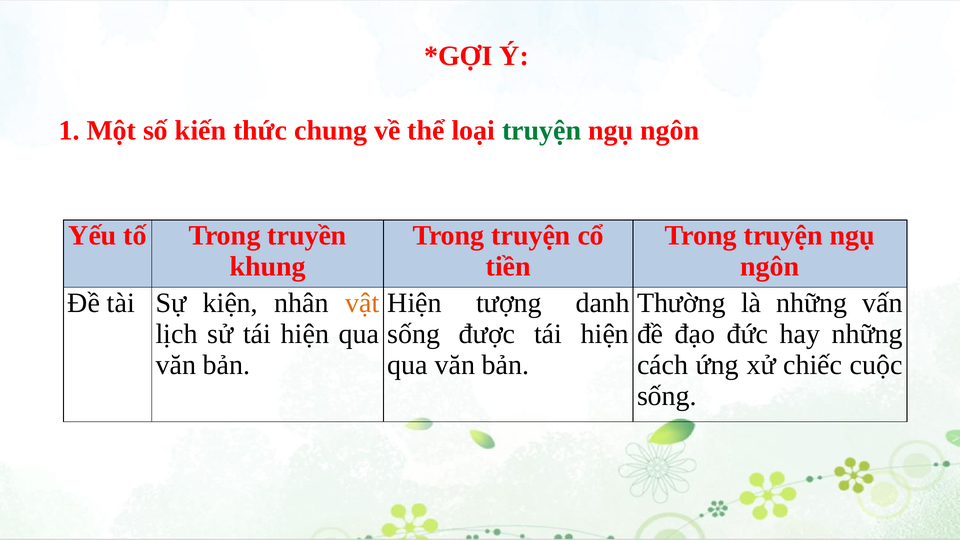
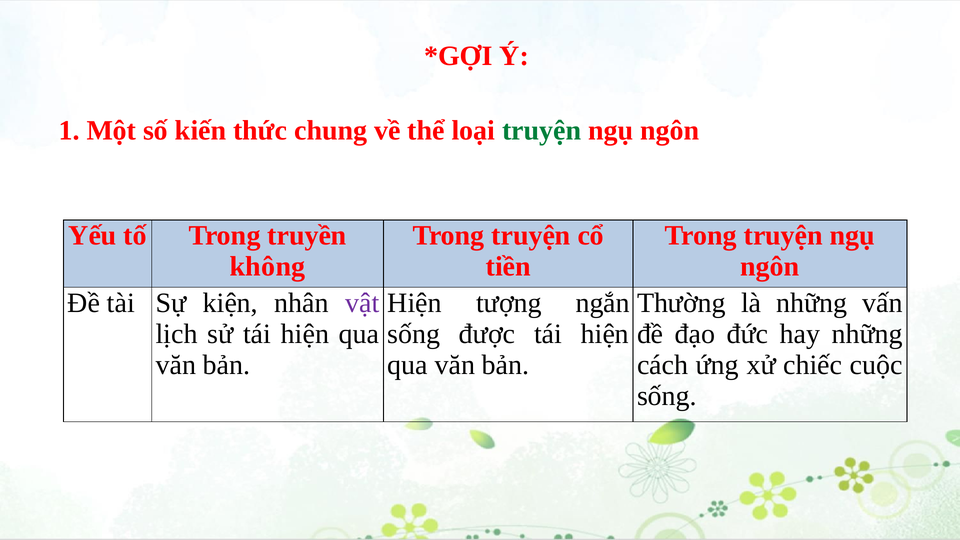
khung: khung -> không (267, 267)
vật colour: orange -> purple (362, 303)
danh: danh -> ngắn (603, 303)
